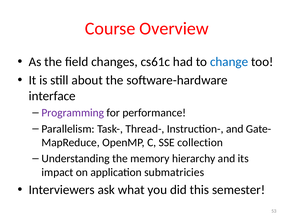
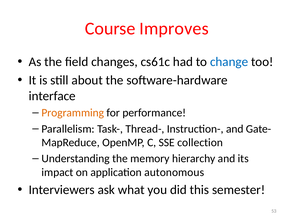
Overview: Overview -> Improves (174, 28)
Programming colour: purple -> orange (73, 113)
submatricies: submatricies -> autonomous (174, 172)
